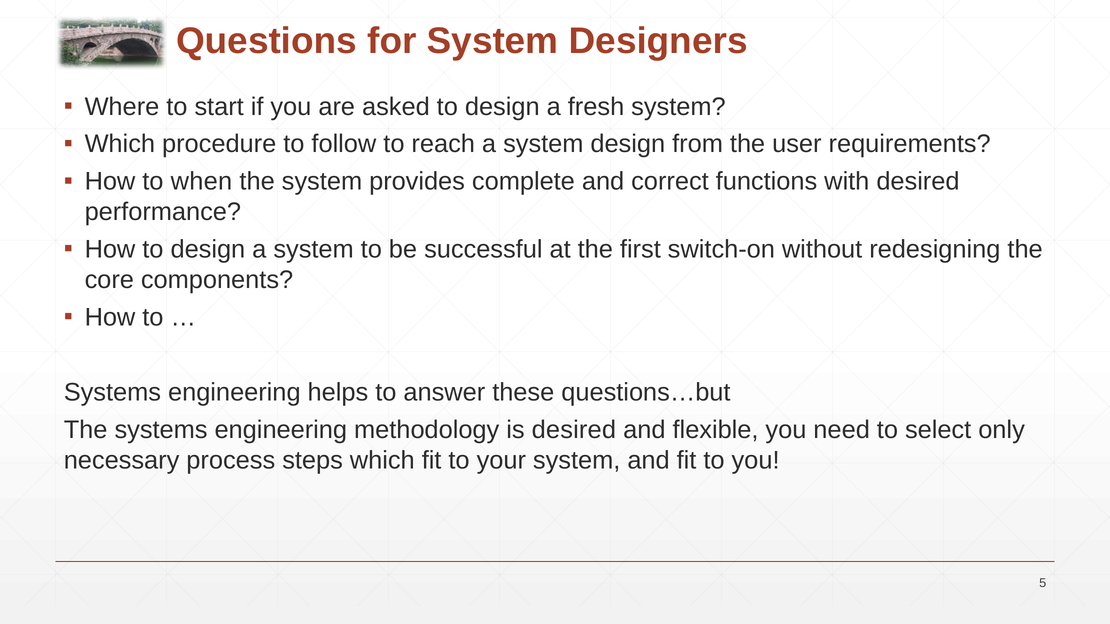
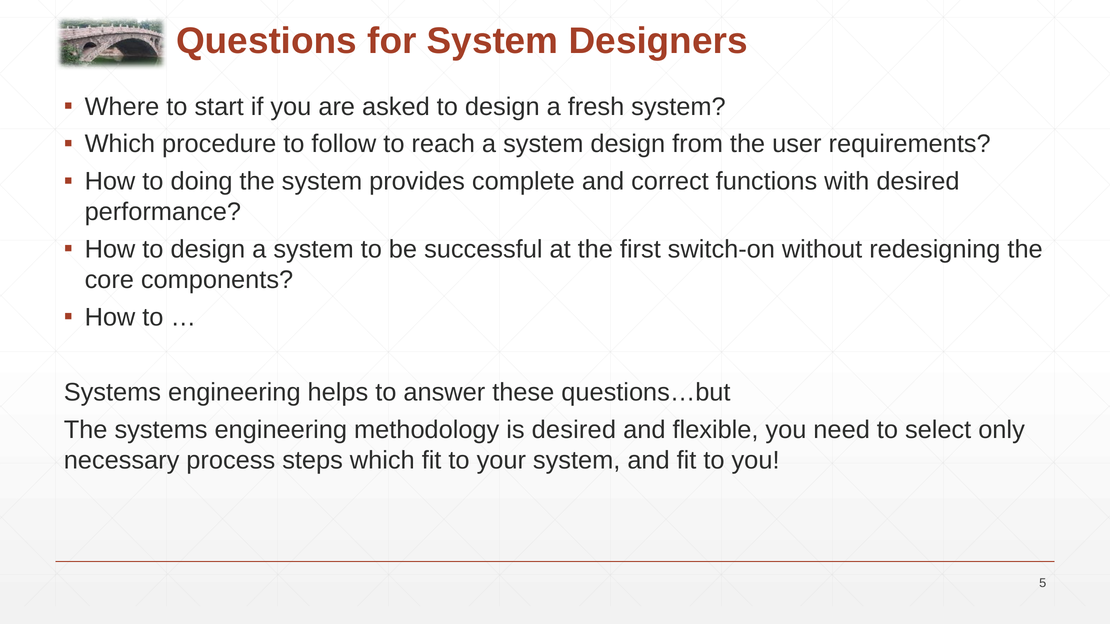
when: when -> doing (202, 182)
